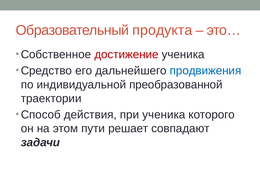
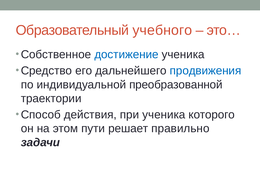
продукта: продукта -> учебного (162, 30)
достижение colour: red -> blue (126, 55)
совпадают: совпадают -> правильно (180, 129)
